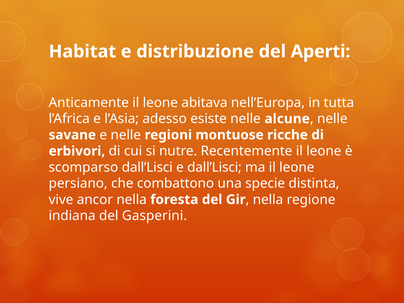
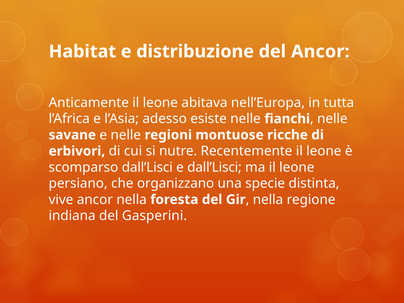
del Aperti: Aperti -> Ancor (320, 52)
alcune: alcune -> fianchi (287, 119)
combattono: combattono -> organizzano (176, 183)
